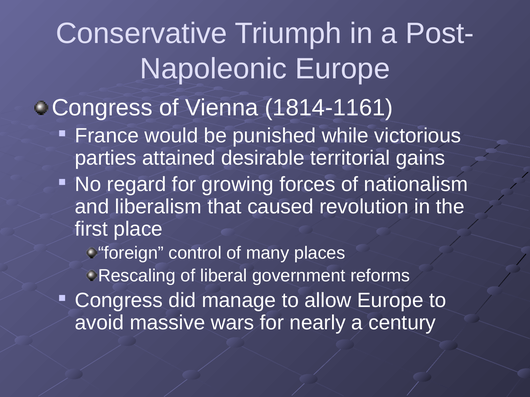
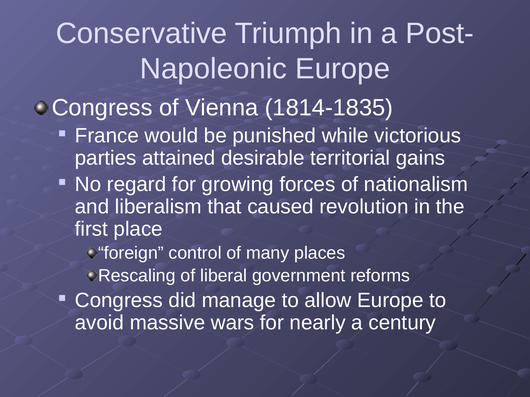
1814-1161: 1814-1161 -> 1814-1835 (329, 108)
